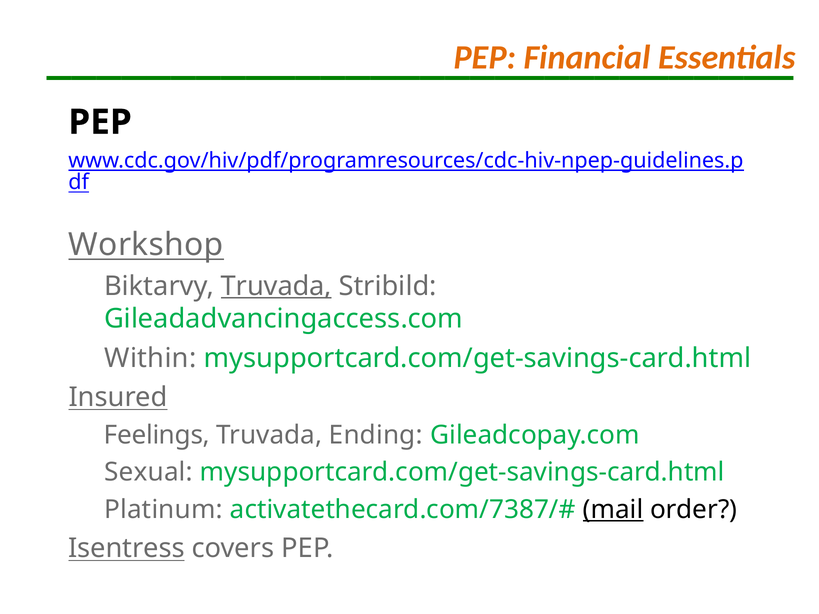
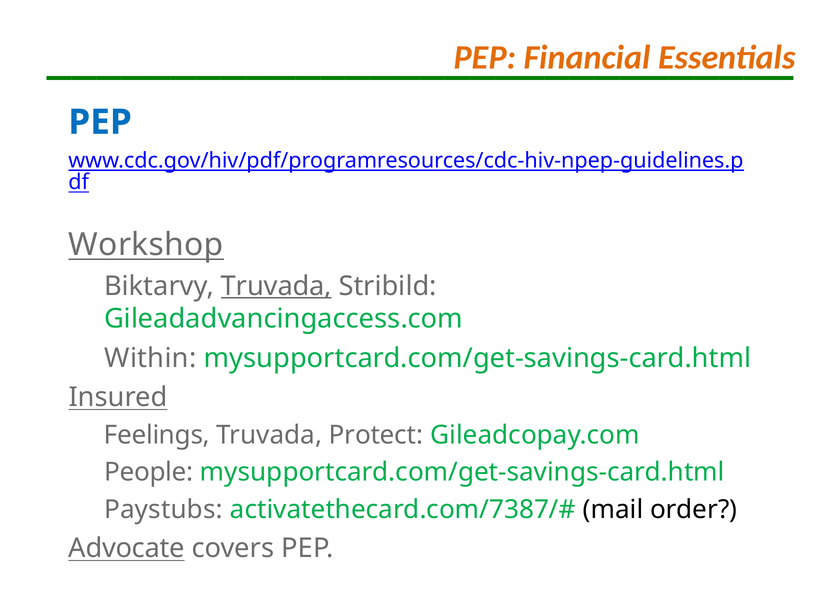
PEP colour: black -> blue (100, 122)
Ending: Ending -> Protect (376, 435)
Sexual: Sexual -> People (149, 472)
Platinum: Platinum -> Paystubs (163, 510)
mail underline: present -> none (613, 510)
Isentress: Isentress -> Advocate (127, 548)
